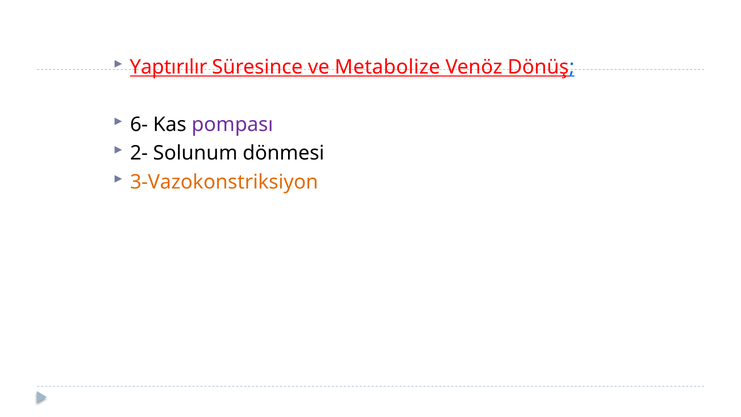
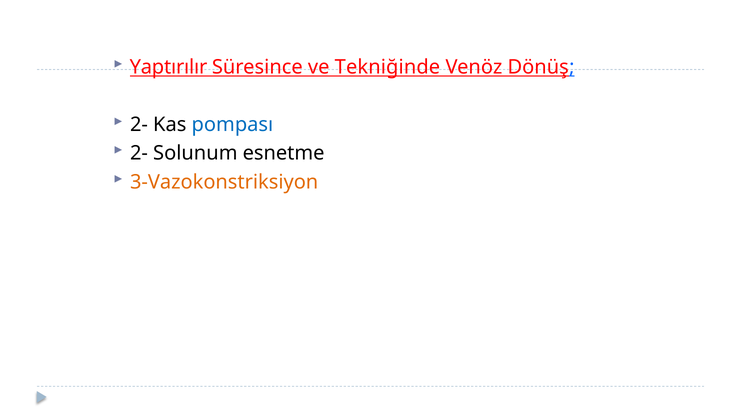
Metabolize: Metabolize -> Tekniğinde (387, 67)
6-: 6- -> 2- (139, 124)
pompası colour: purple -> blue (232, 124)
dönmesi: dönmesi -> esnetme (284, 153)
